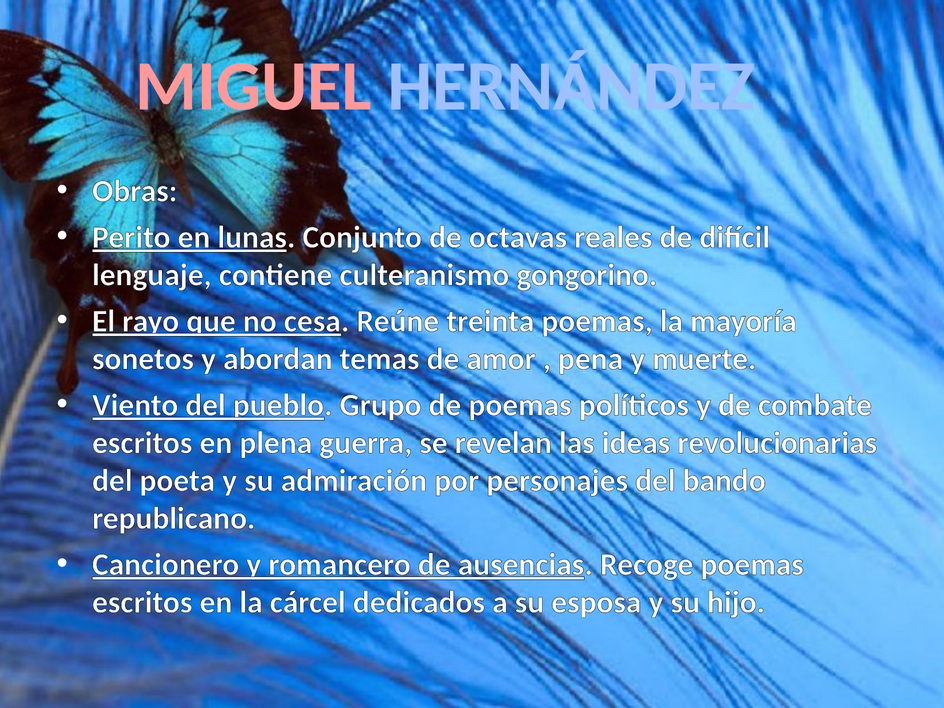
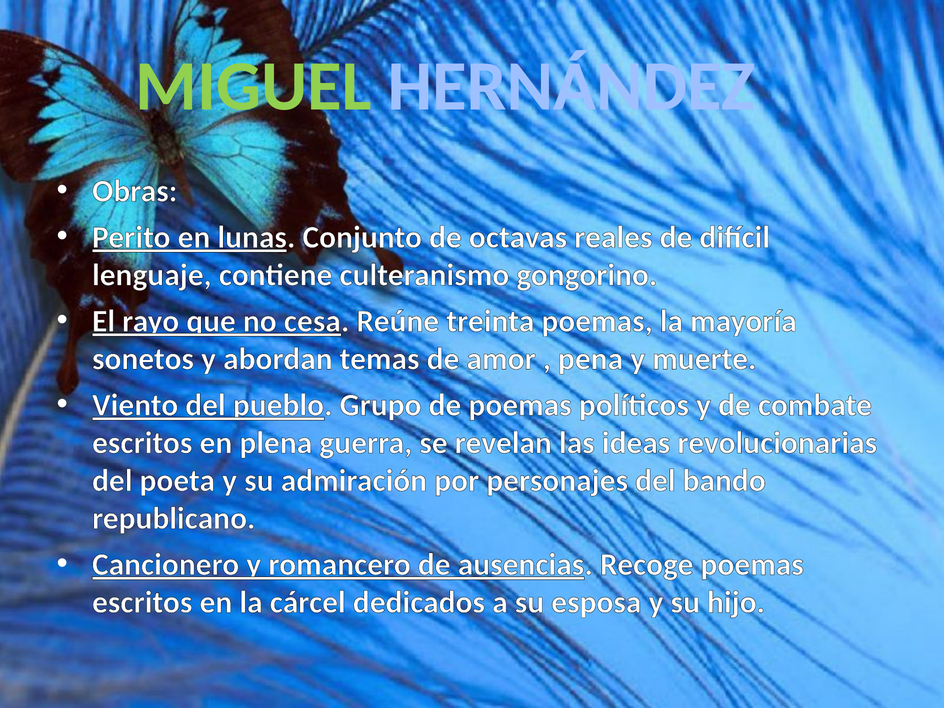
MIGUEL colour: pink -> light green (254, 86)
